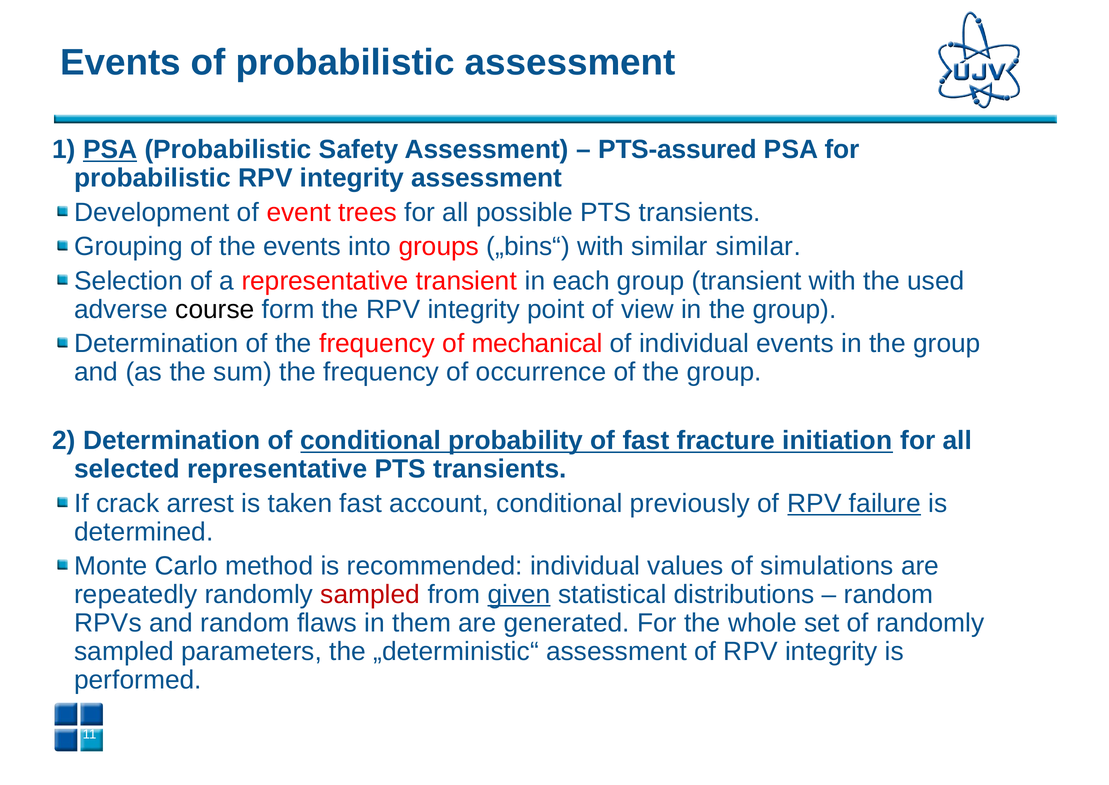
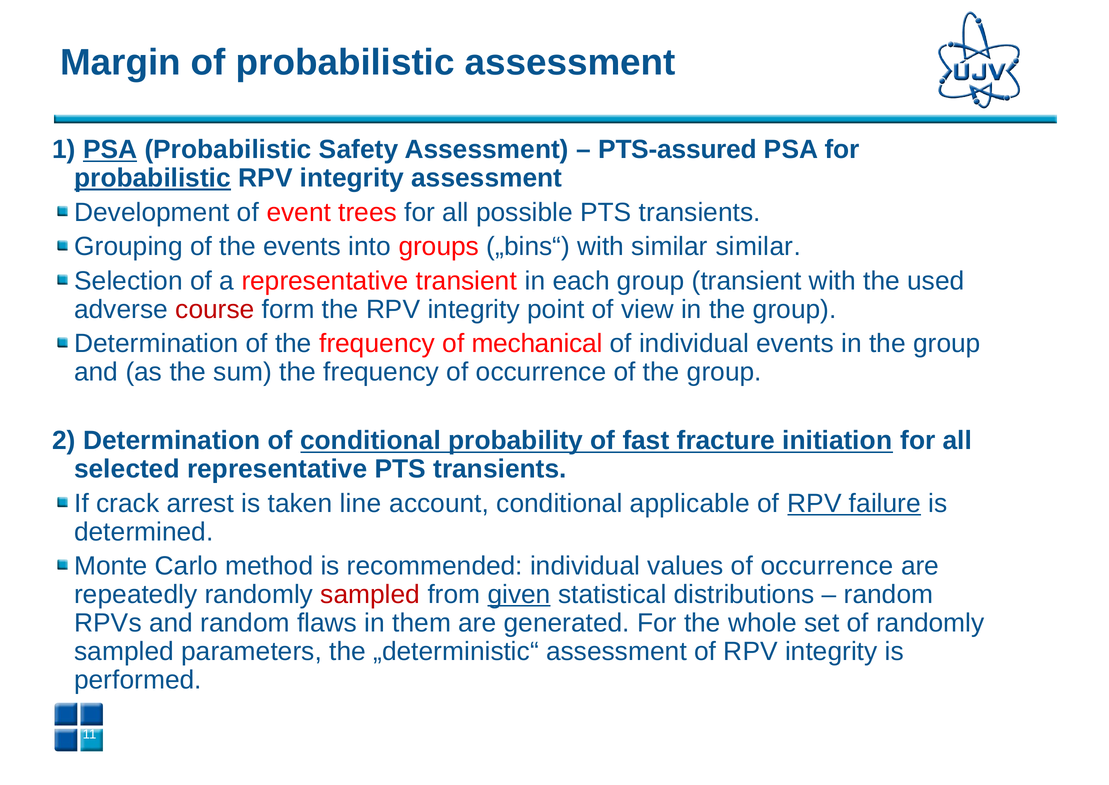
Events: Events -> Margin (120, 62)
probabilistic underline: none -> present (153, 178)
course colour: black -> red (215, 309)
taken fast: fast -> line (361, 503)
previously: previously -> applicable (690, 503)
values of simulations: simulations -> occurrence (827, 566)
